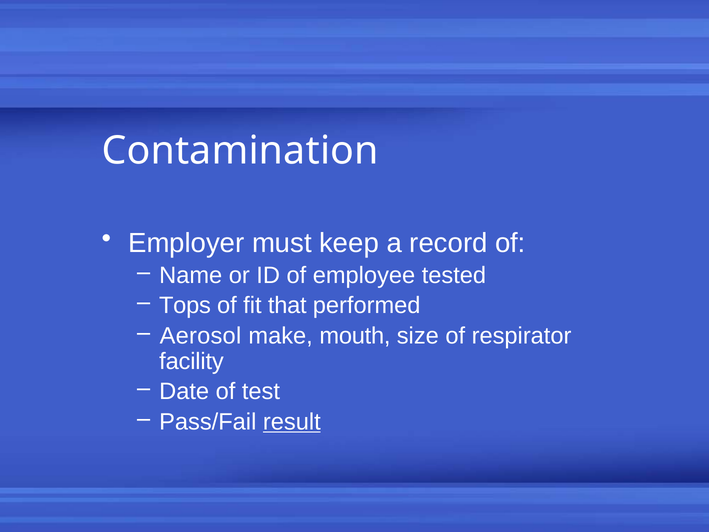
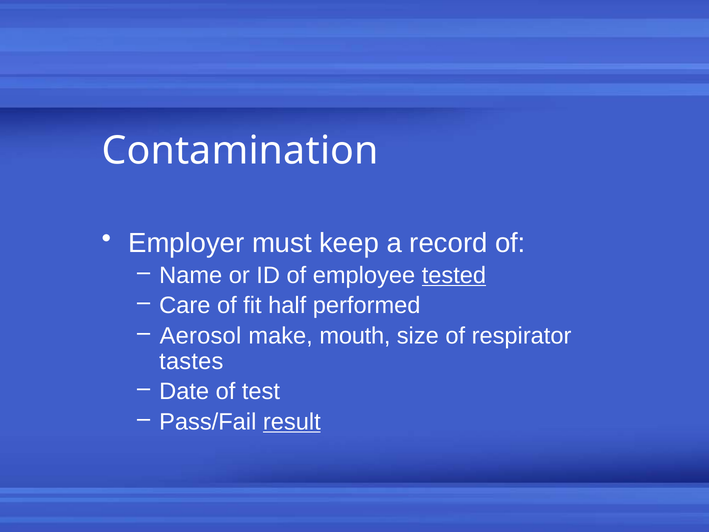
tested underline: none -> present (454, 275)
Tops: Tops -> Care (185, 305)
that: that -> half (287, 305)
facility: facility -> tastes (191, 361)
